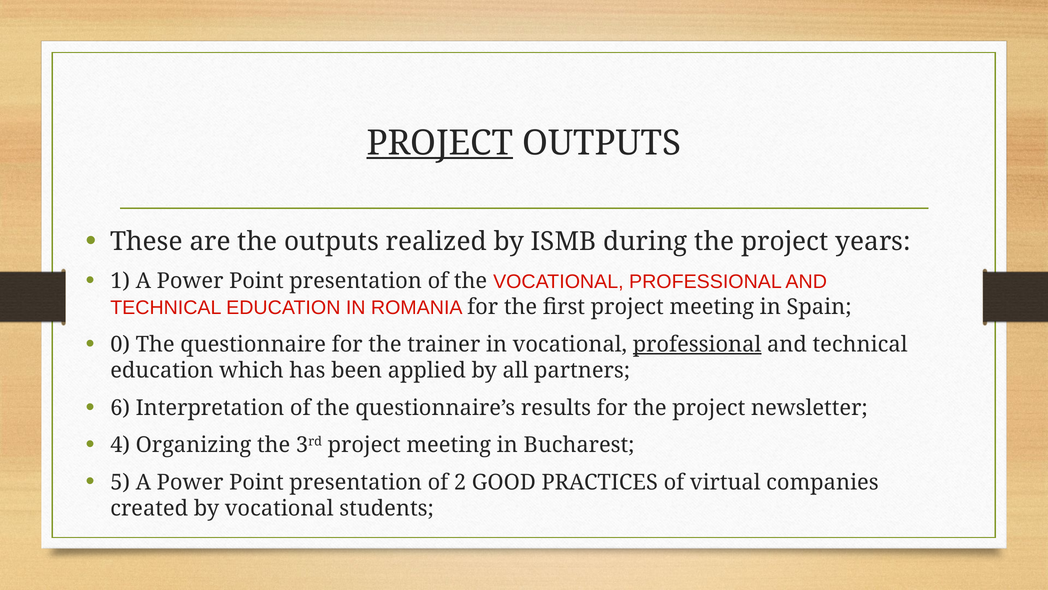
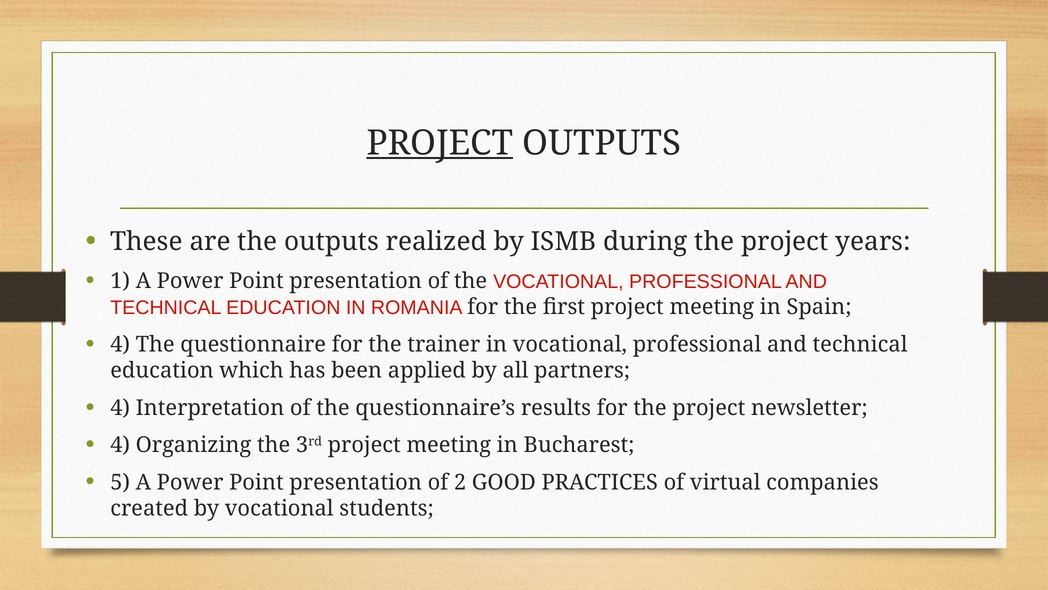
0: 0 -> 4 (120, 344)
professional underline: present -> none (697, 344)
6: 6 -> 4 (120, 408)
